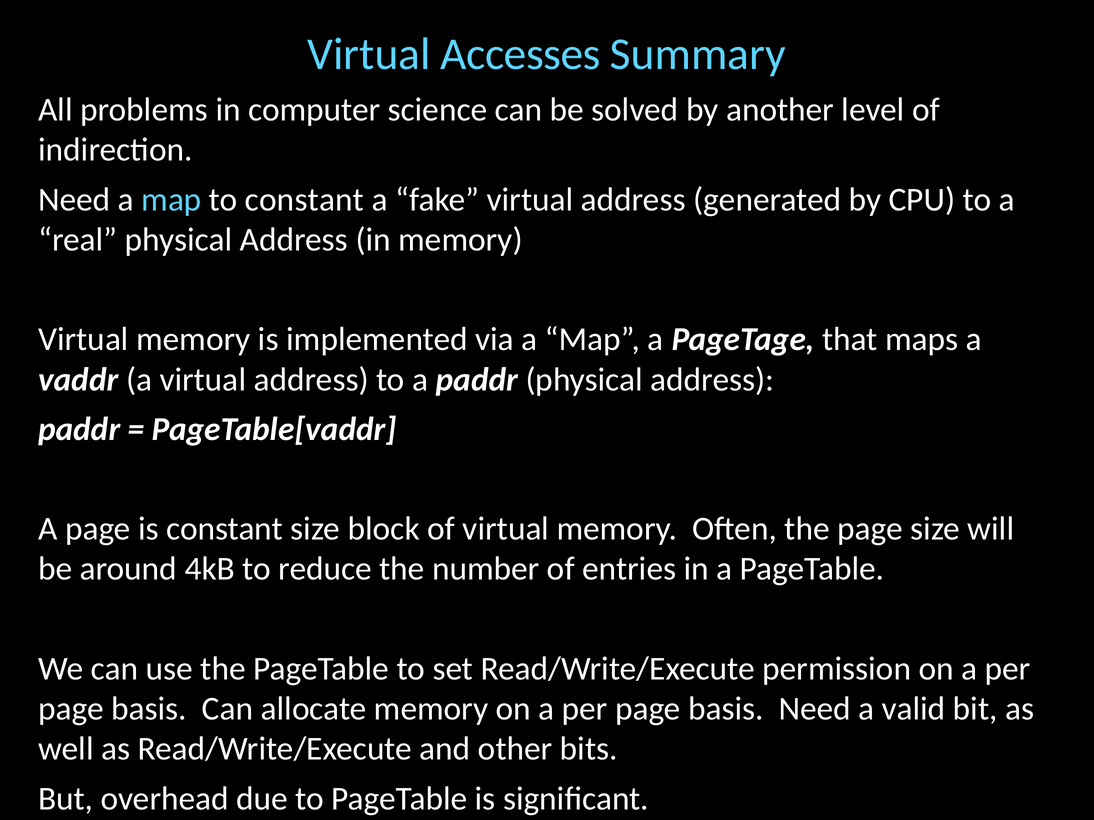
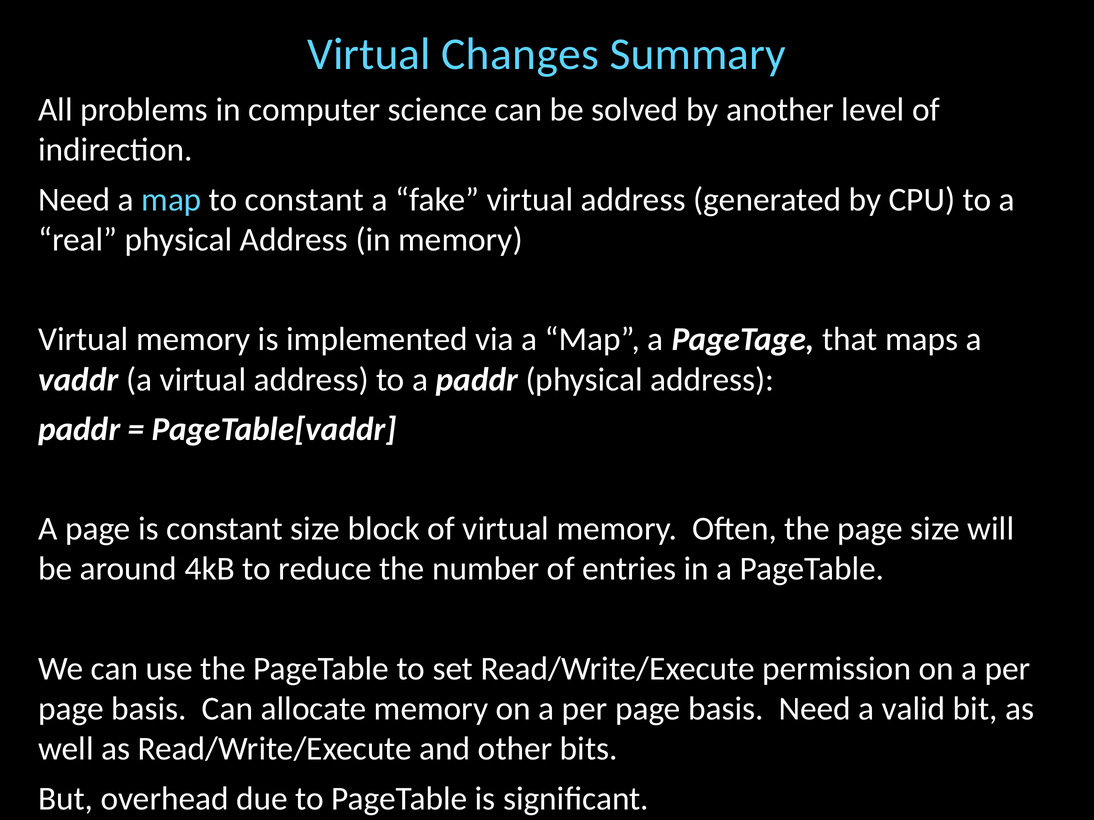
Accesses: Accesses -> Changes (520, 54)
